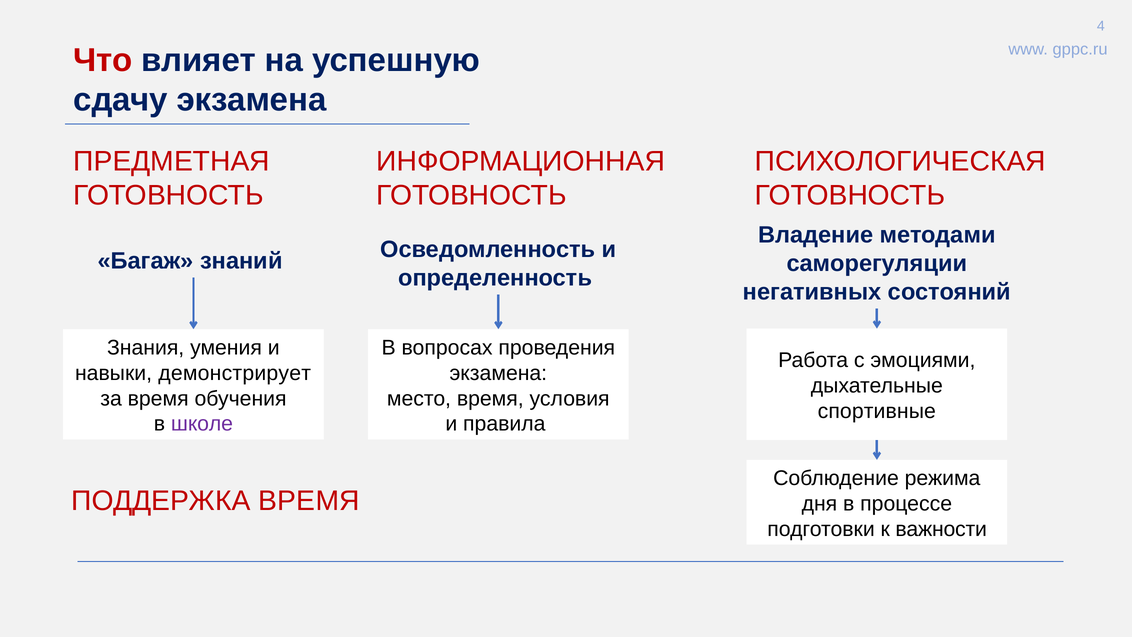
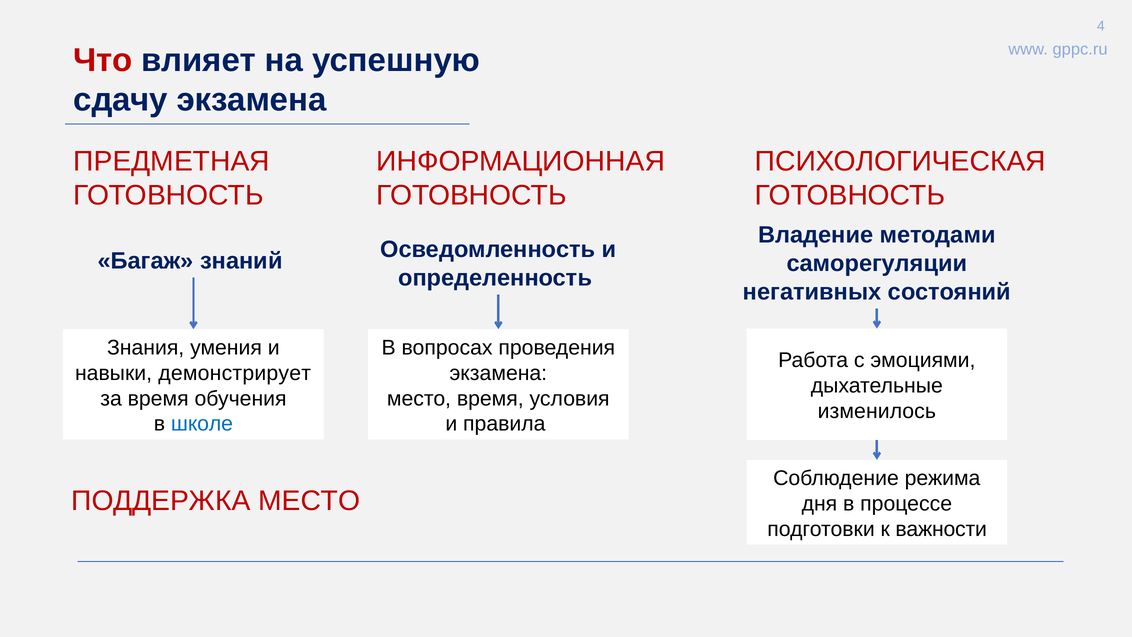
спортивные: спортивные -> изменилось (877, 411)
школе colour: purple -> blue (202, 424)
ПОДДЕРЖКА ВРЕМЯ: ВРЕМЯ -> МЕСТО (309, 501)
